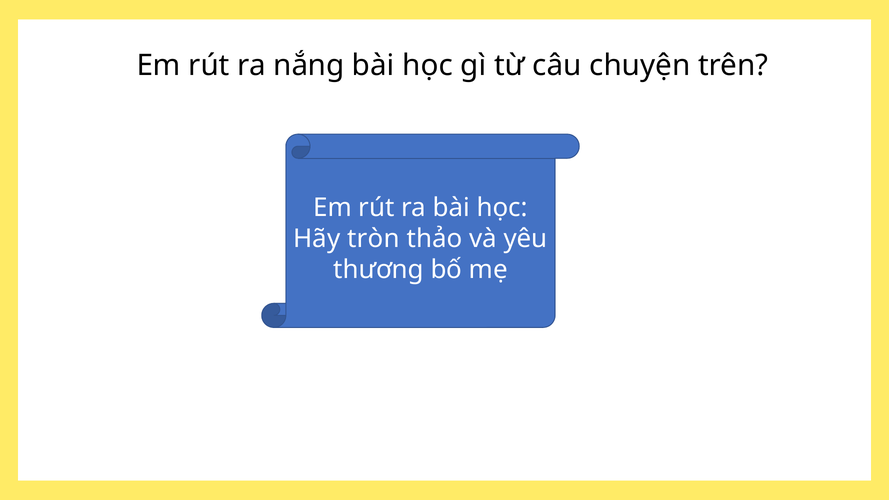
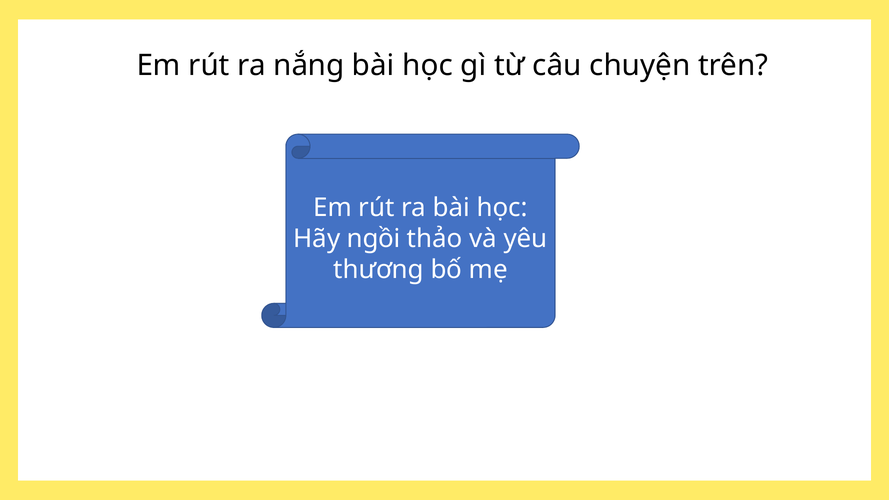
tròn: tròn -> ngồi (374, 239)
